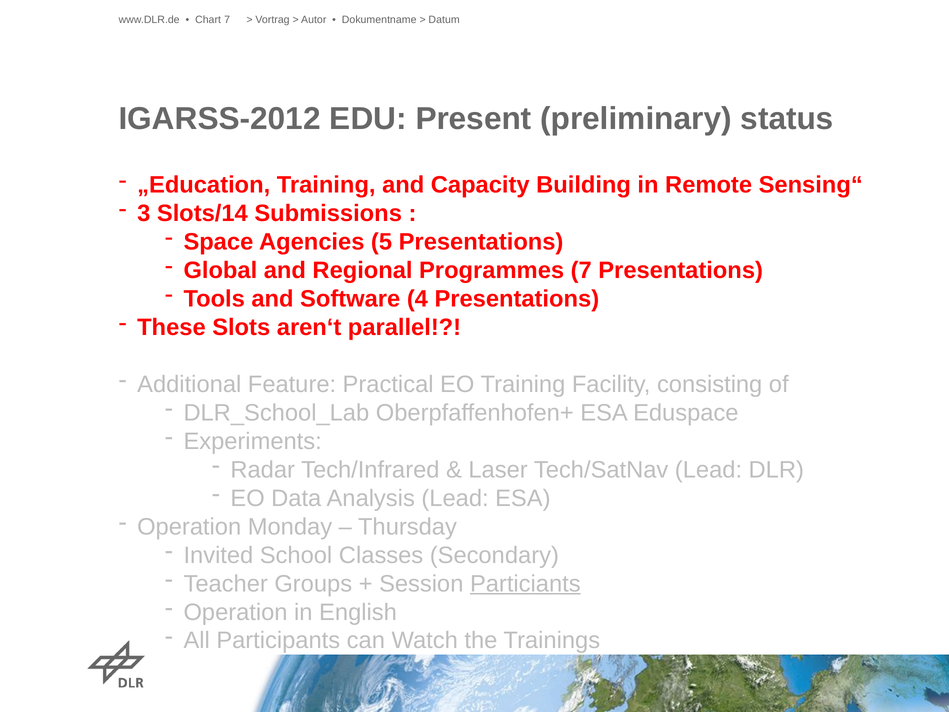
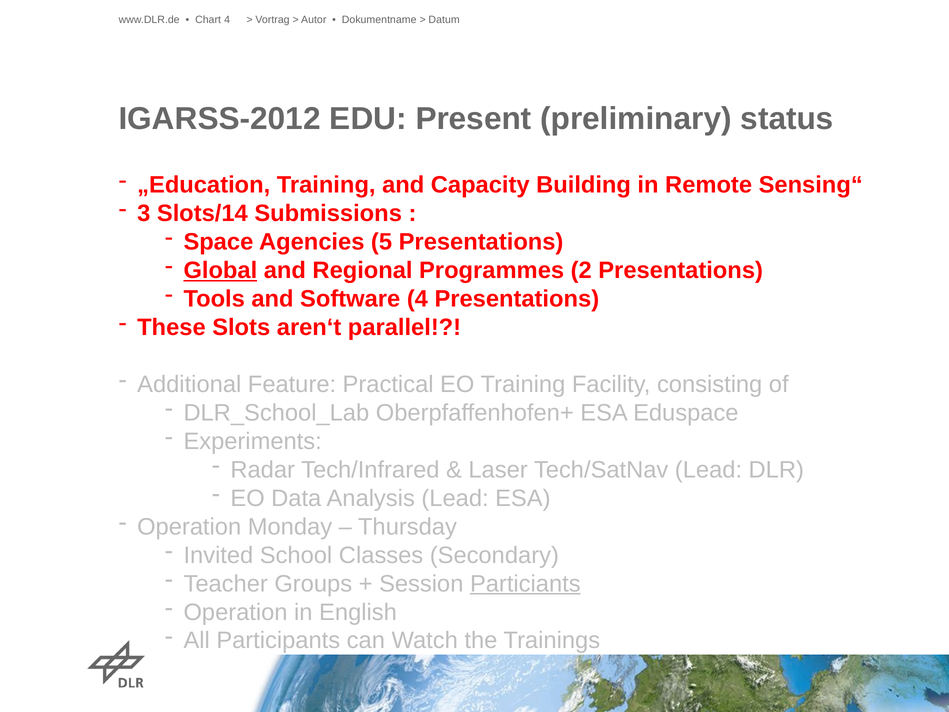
Chart 7: 7 -> 4 (227, 20)
Global underline: none -> present (220, 270)
Programmes 7: 7 -> 2 (581, 270)
